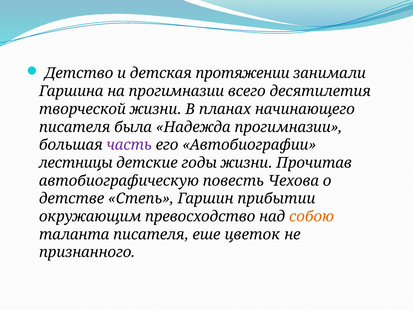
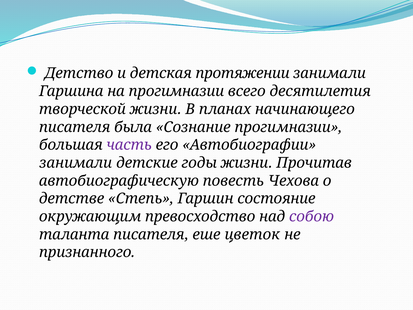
Надежда: Надежда -> Сознание (193, 127)
лестницы: лестницы -> занимали (76, 163)
прибытии: прибытии -> состояние (276, 199)
собою colour: orange -> purple (312, 216)
